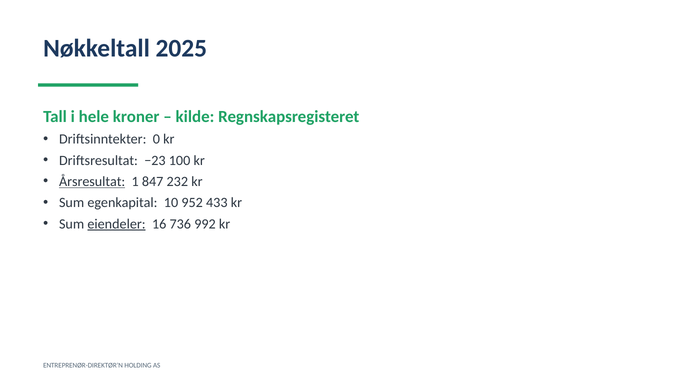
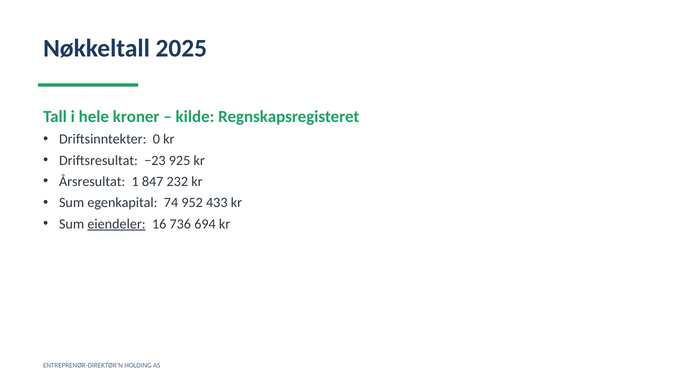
100: 100 -> 925 (180, 161)
Årsresultat underline: present -> none (92, 182)
10: 10 -> 74 (171, 203)
992: 992 -> 694 (205, 224)
